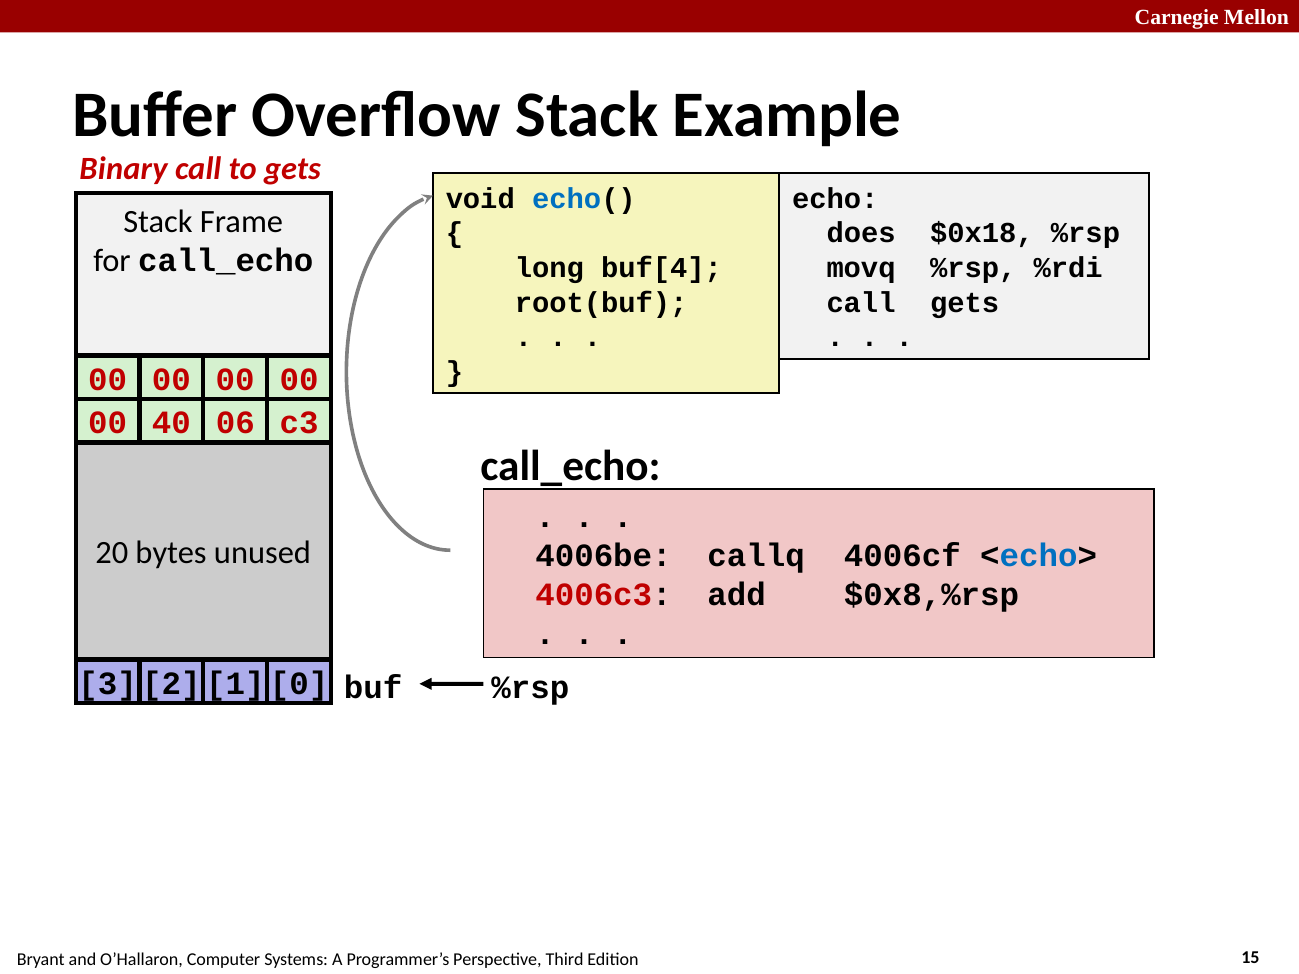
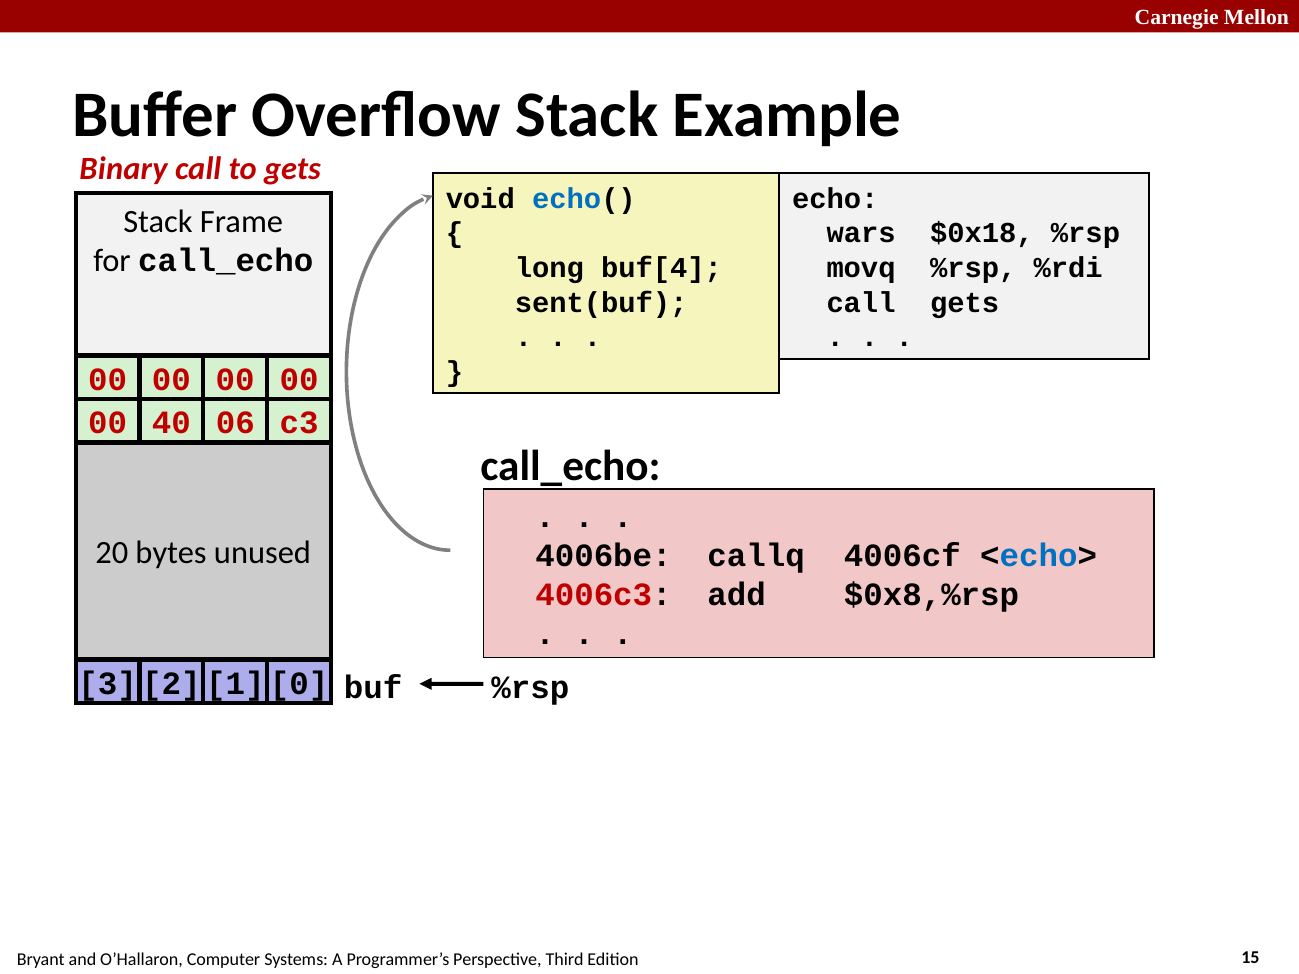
does: does -> wars (861, 233)
root(buf: root(buf -> sent(buf (601, 303)
